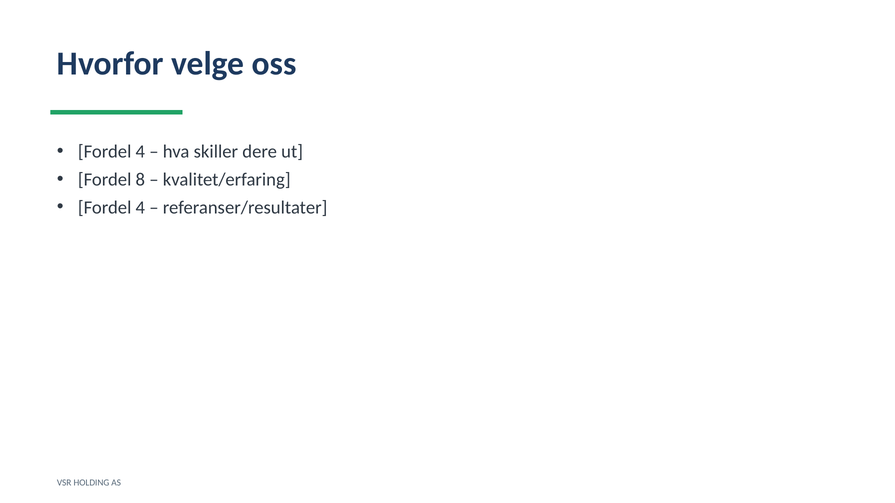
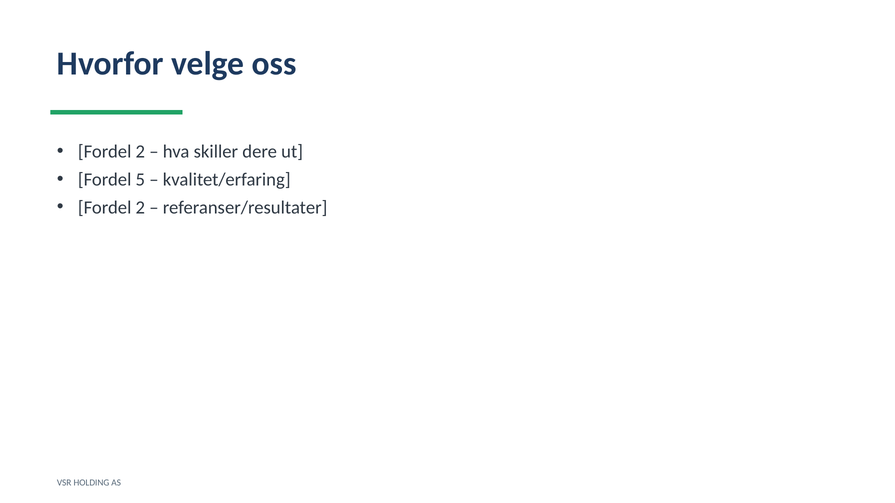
4: 4 -> 2 (140, 152)
8: 8 -> 5 (140, 180)
4: 4 -> 2 (140, 208)
